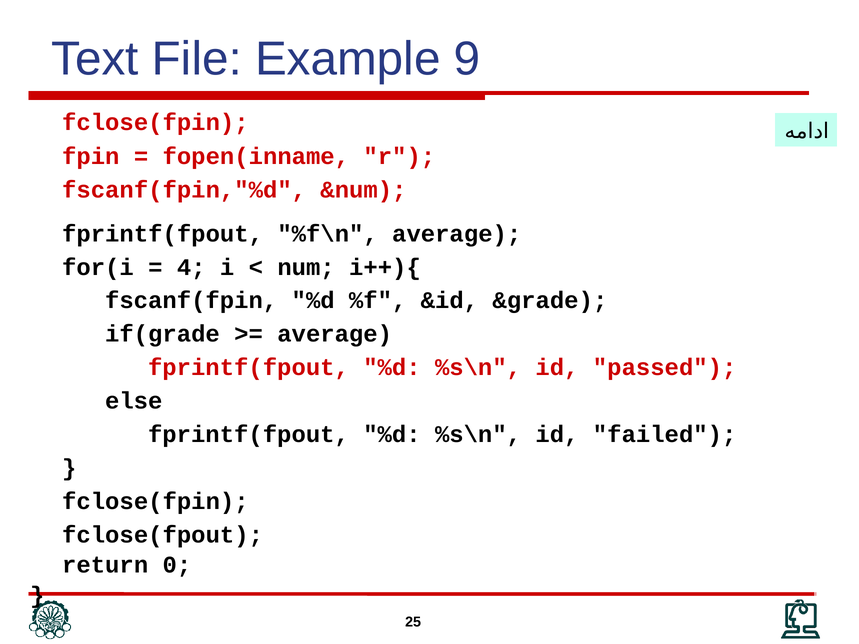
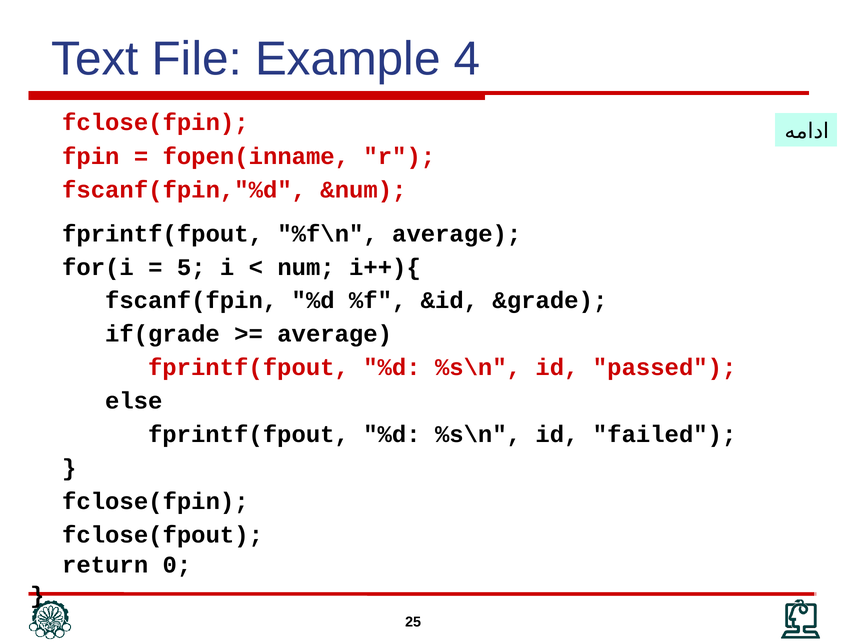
9: 9 -> 4 (467, 59)
4: 4 -> 5 (191, 267)
